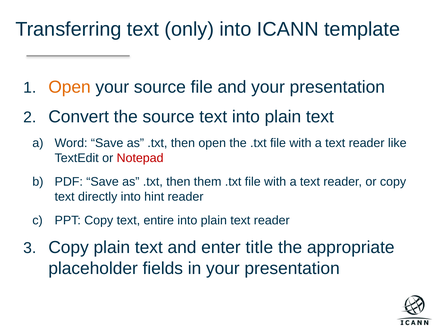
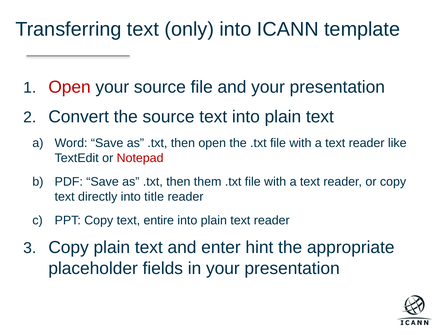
Open colour: orange -> red (70, 87)
hint: hint -> title (154, 196)
title: title -> hint (259, 247)
